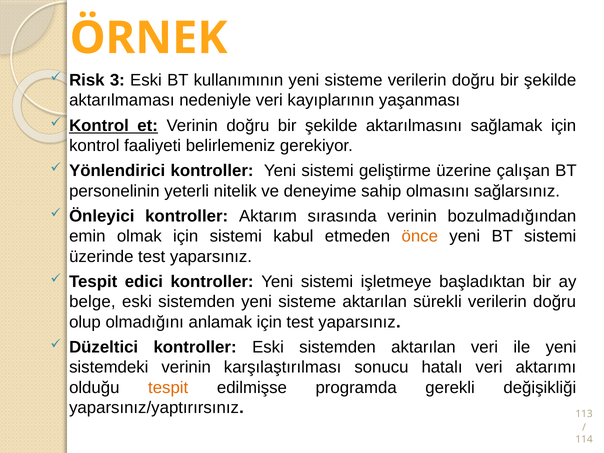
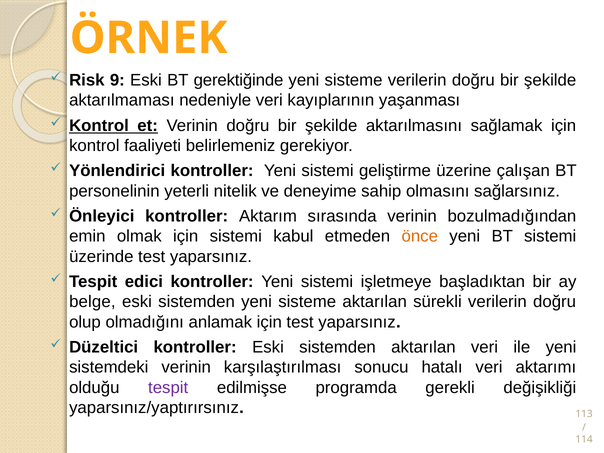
3: 3 -> 9 (117, 80)
kullanımının: kullanımının -> gerektiğinde (239, 80)
tespit colour: orange -> purple (168, 387)
